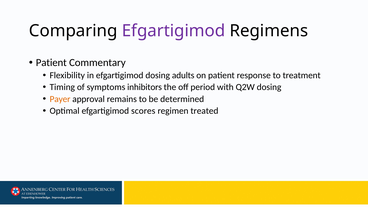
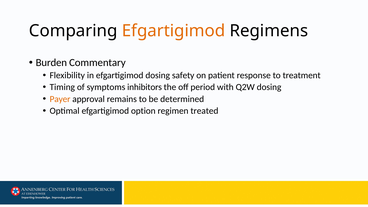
Efgartigimod colour: purple -> orange (174, 31)
Patient: Patient -> Burden (51, 63)
adults: adults -> safety (183, 75)
scores: scores -> option (143, 111)
